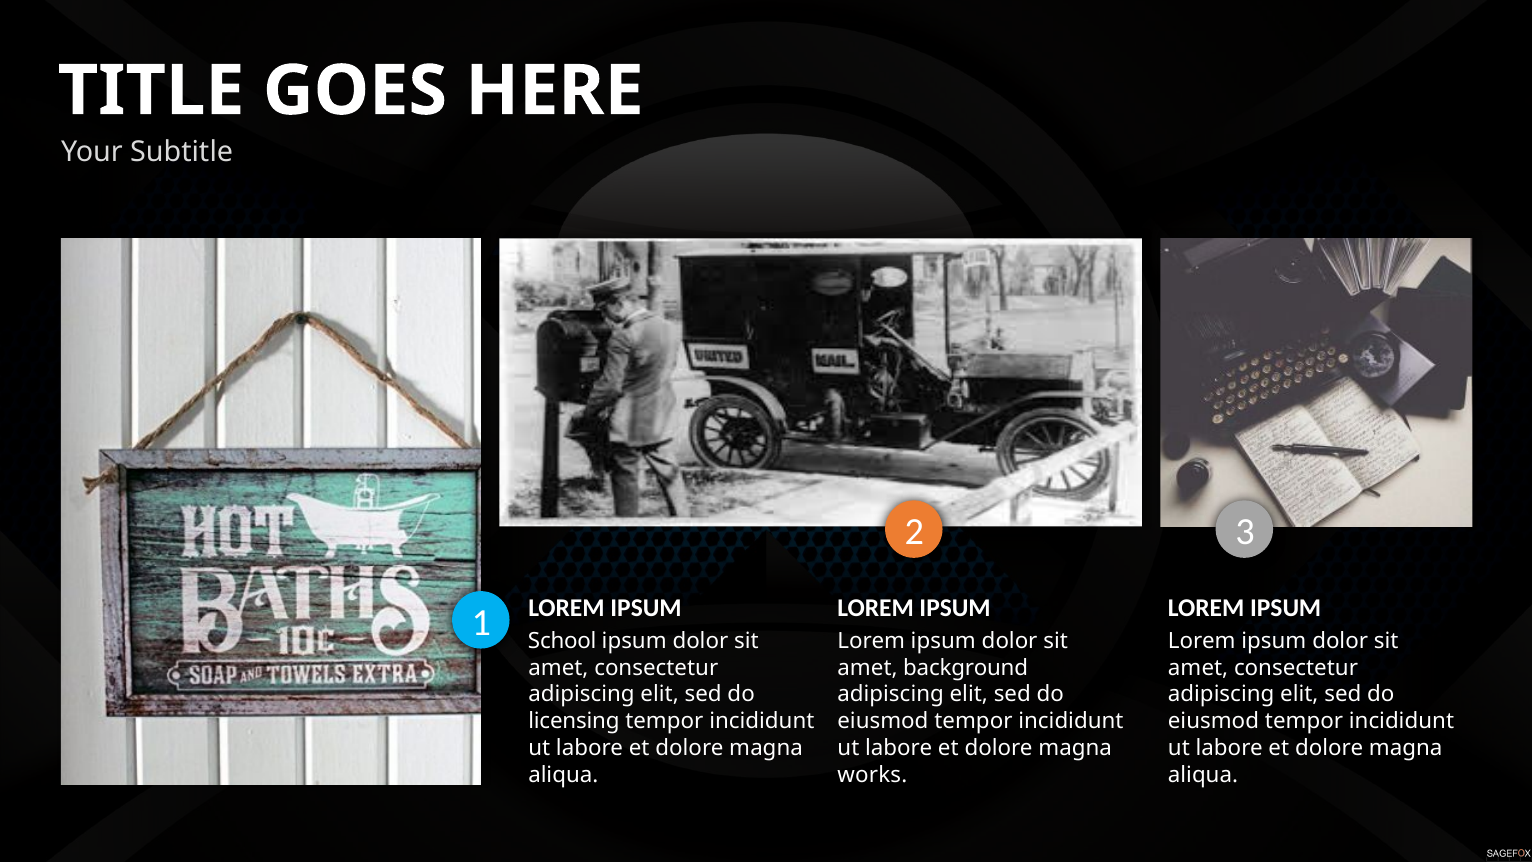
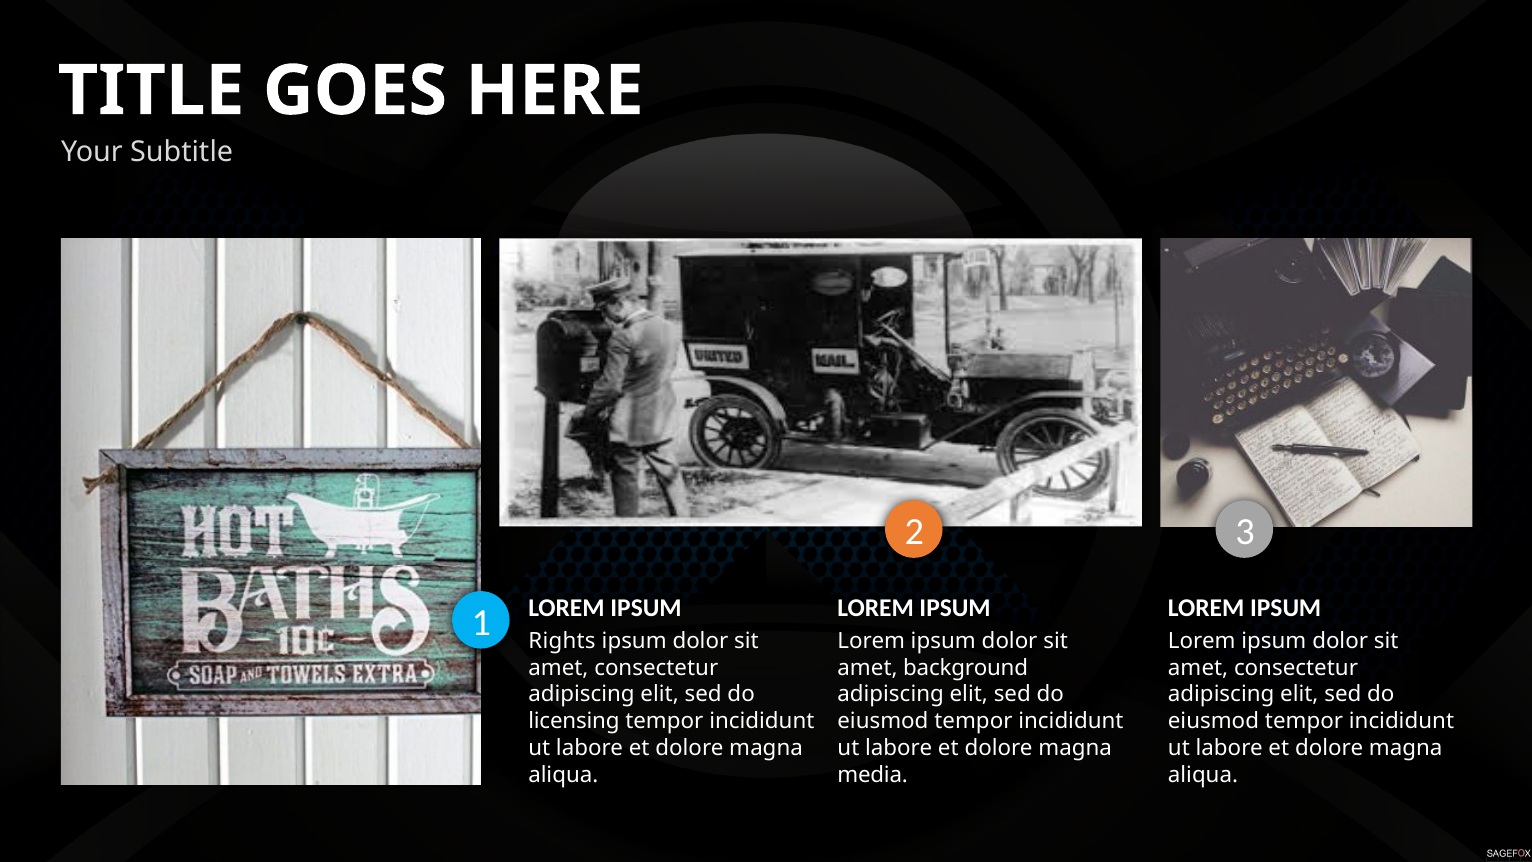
School: School -> Rights (562, 641)
works: works -> media (873, 775)
